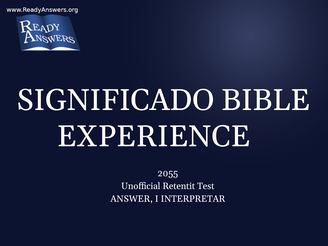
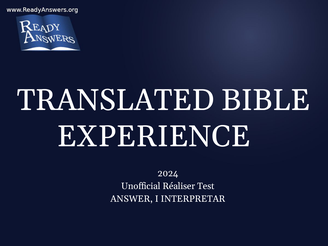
SIGNIFICADO: SIGNIFICADO -> TRANSLATED (116, 100)
2055: 2055 -> 2024 (168, 173)
Retentit: Retentit -> Réaliser (179, 186)
